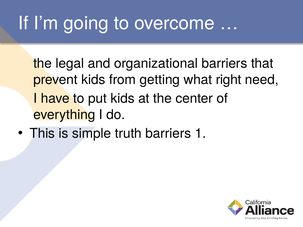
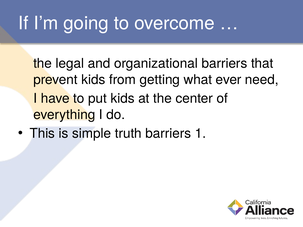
right: right -> ever (229, 80)
